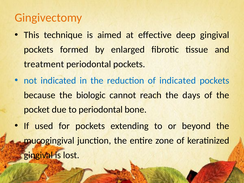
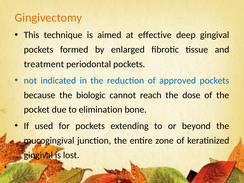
of indicated: indicated -> approved (178, 80)
days: days -> dose (191, 95)
to periodontal: periodontal -> elimination (101, 110)
